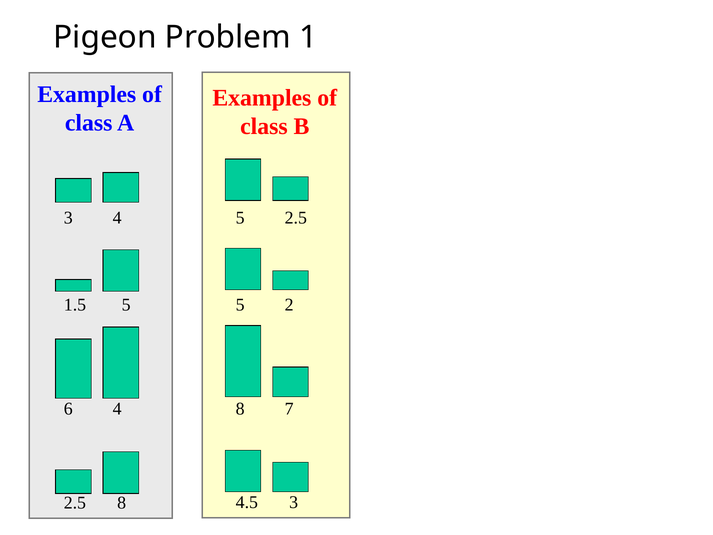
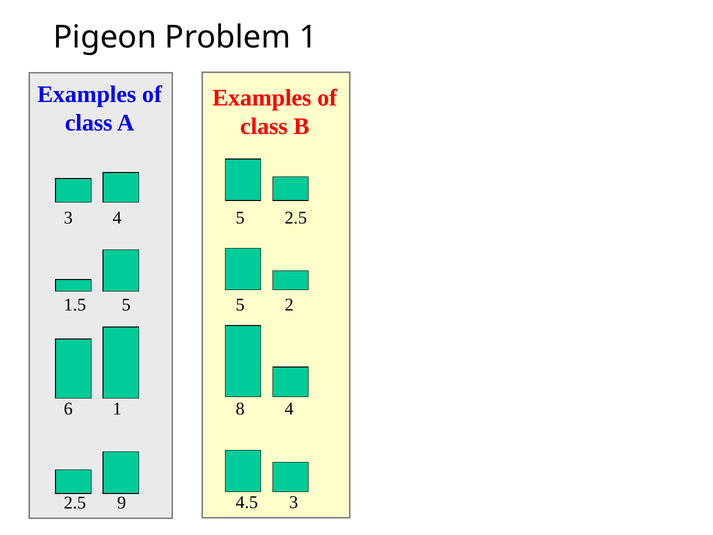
8 7: 7 -> 4 (289, 409)
6 4: 4 -> 1 (117, 409)
2.5 8: 8 -> 9 (122, 503)
